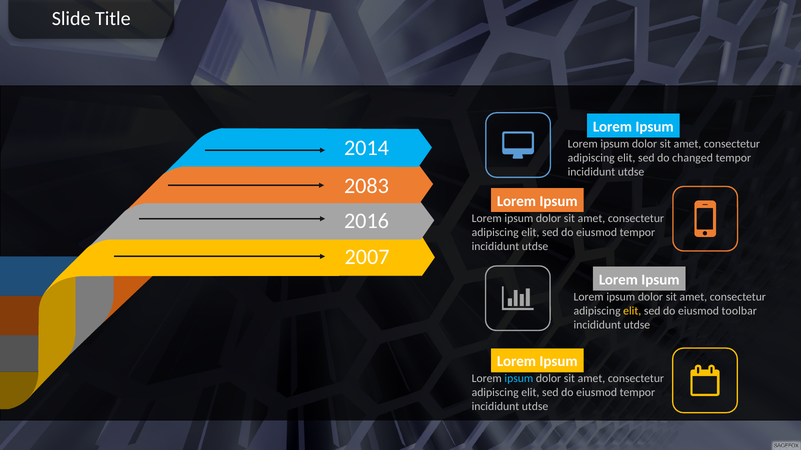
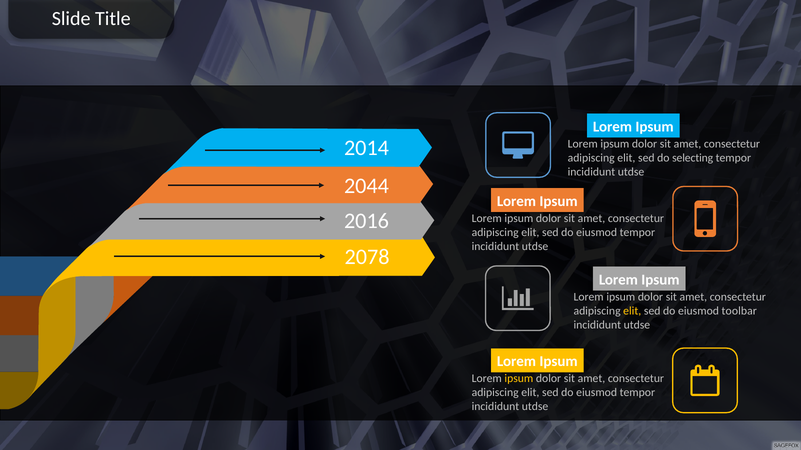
changed: changed -> selecting (693, 158)
2083: 2083 -> 2044 (366, 186)
2007: 2007 -> 2078 (367, 257)
ipsum colour: light blue -> yellow (519, 379)
